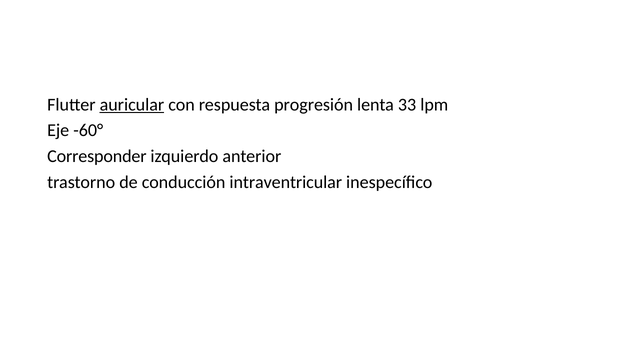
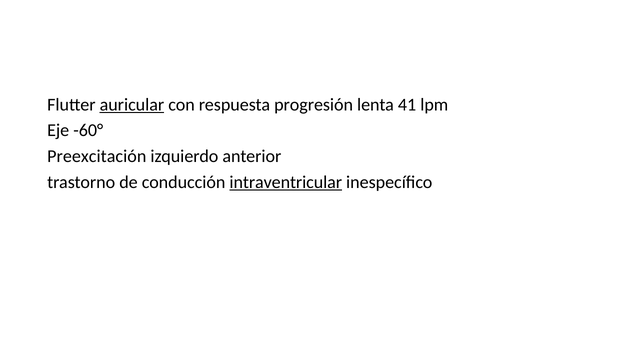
33: 33 -> 41 (407, 105)
Corresponder: Corresponder -> Preexcitación (97, 156)
intraventricular underline: none -> present (286, 182)
